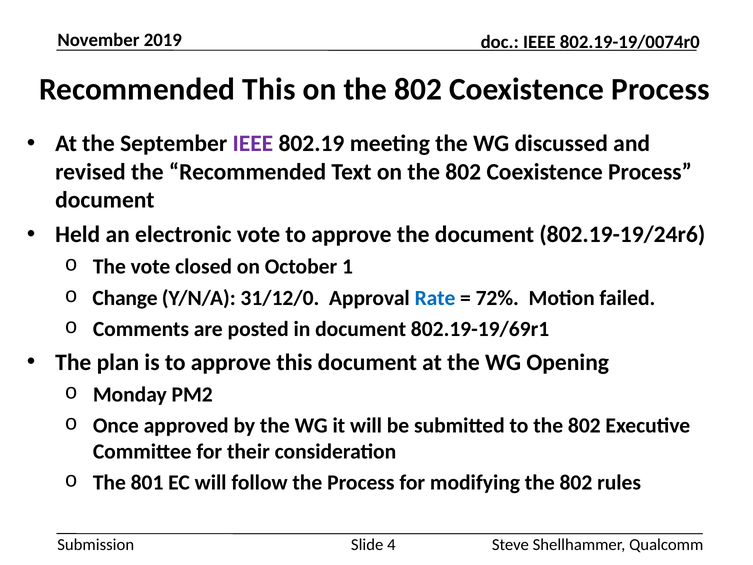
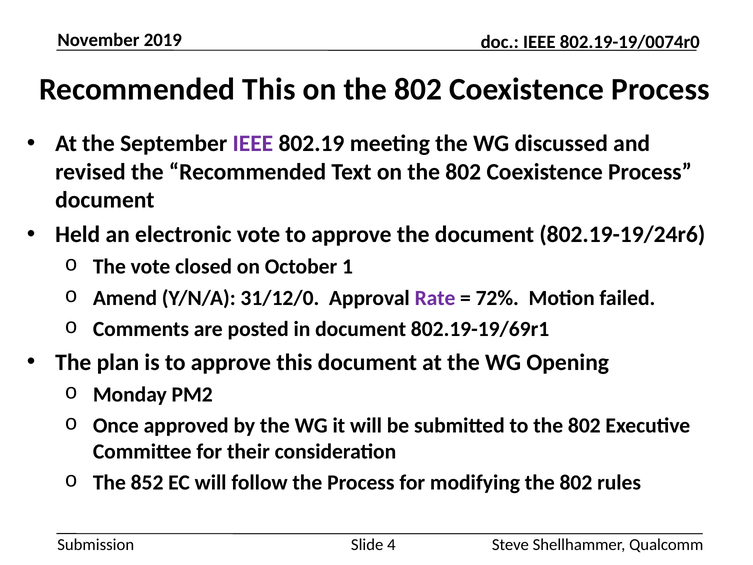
Change: Change -> Amend (125, 298)
Rate colour: blue -> purple (435, 298)
801: 801 -> 852 (147, 483)
